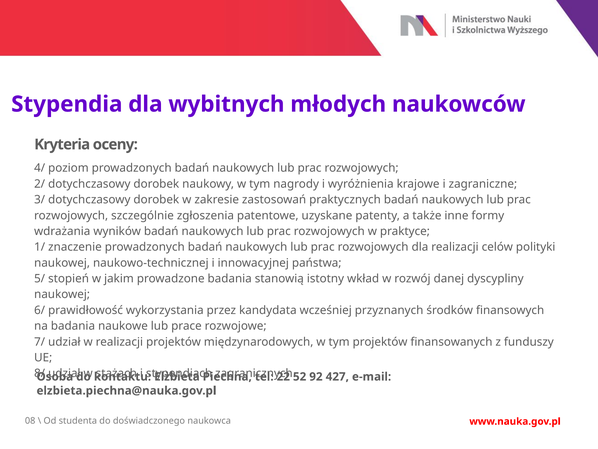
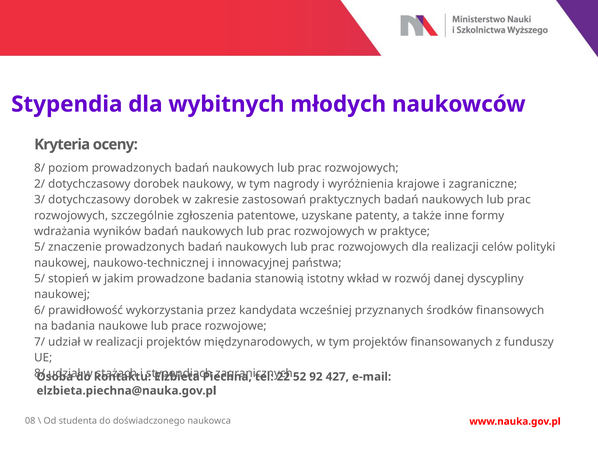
4/: 4/ -> 8/ (40, 168)
1/: 1/ -> 5/ (40, 247)
